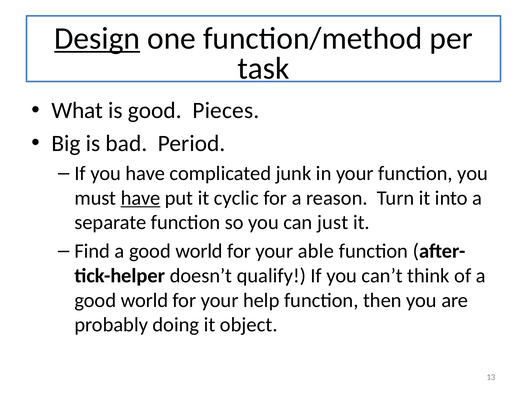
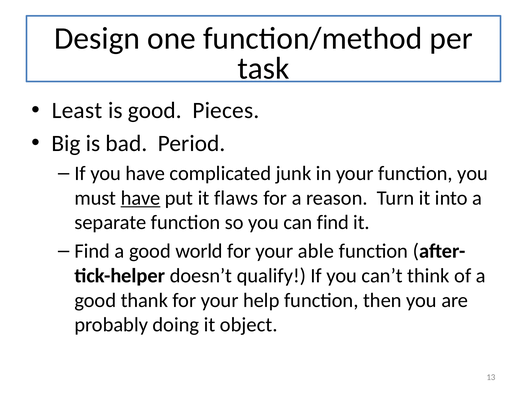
Design underline: present -> none (97, 38)
What: What -> Least (77, 111)
cyclic: cyclic -> flaws (236, 198)
can just: just -> find (333, 223)
world: world -> thank (144, 300)
